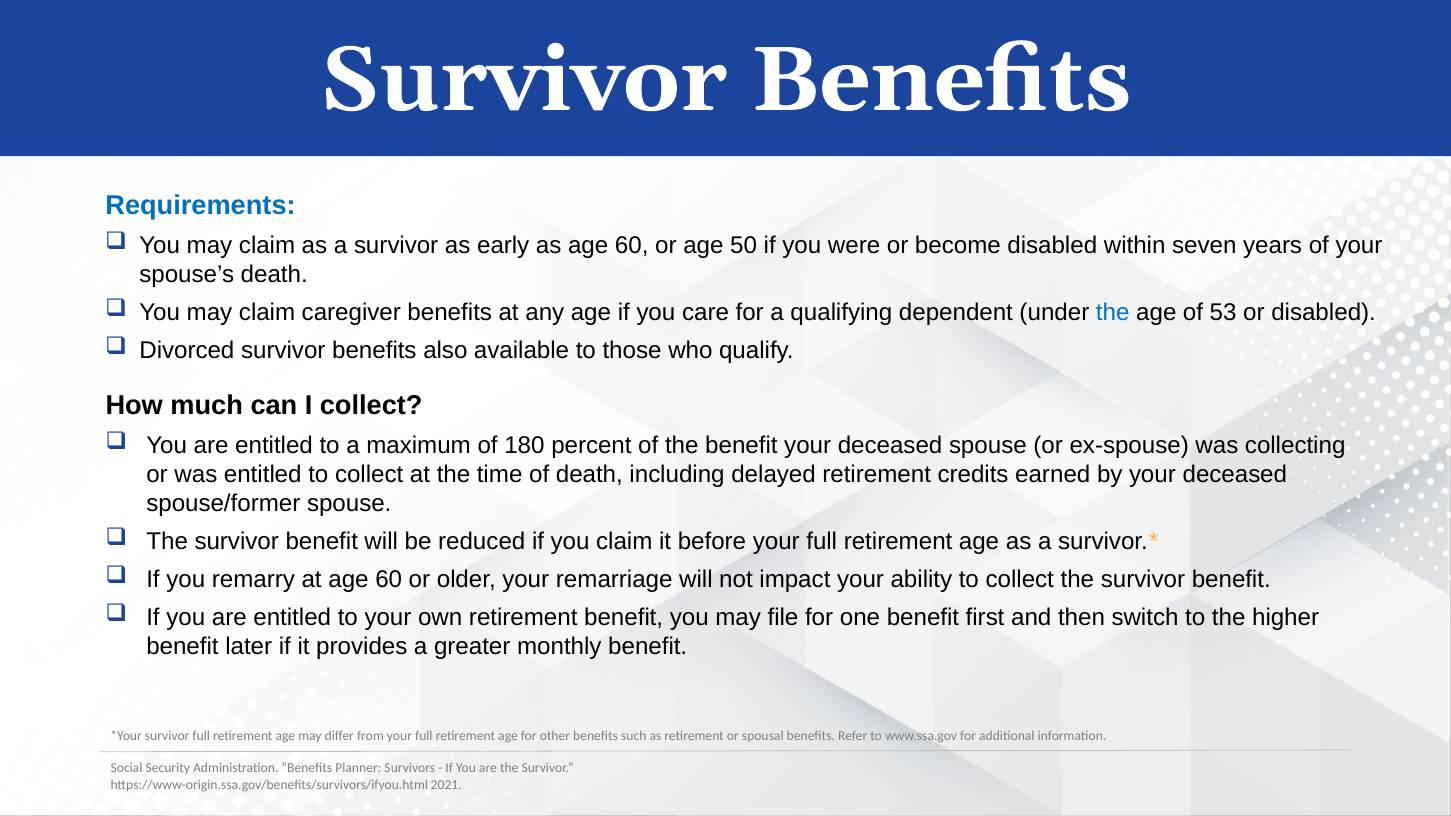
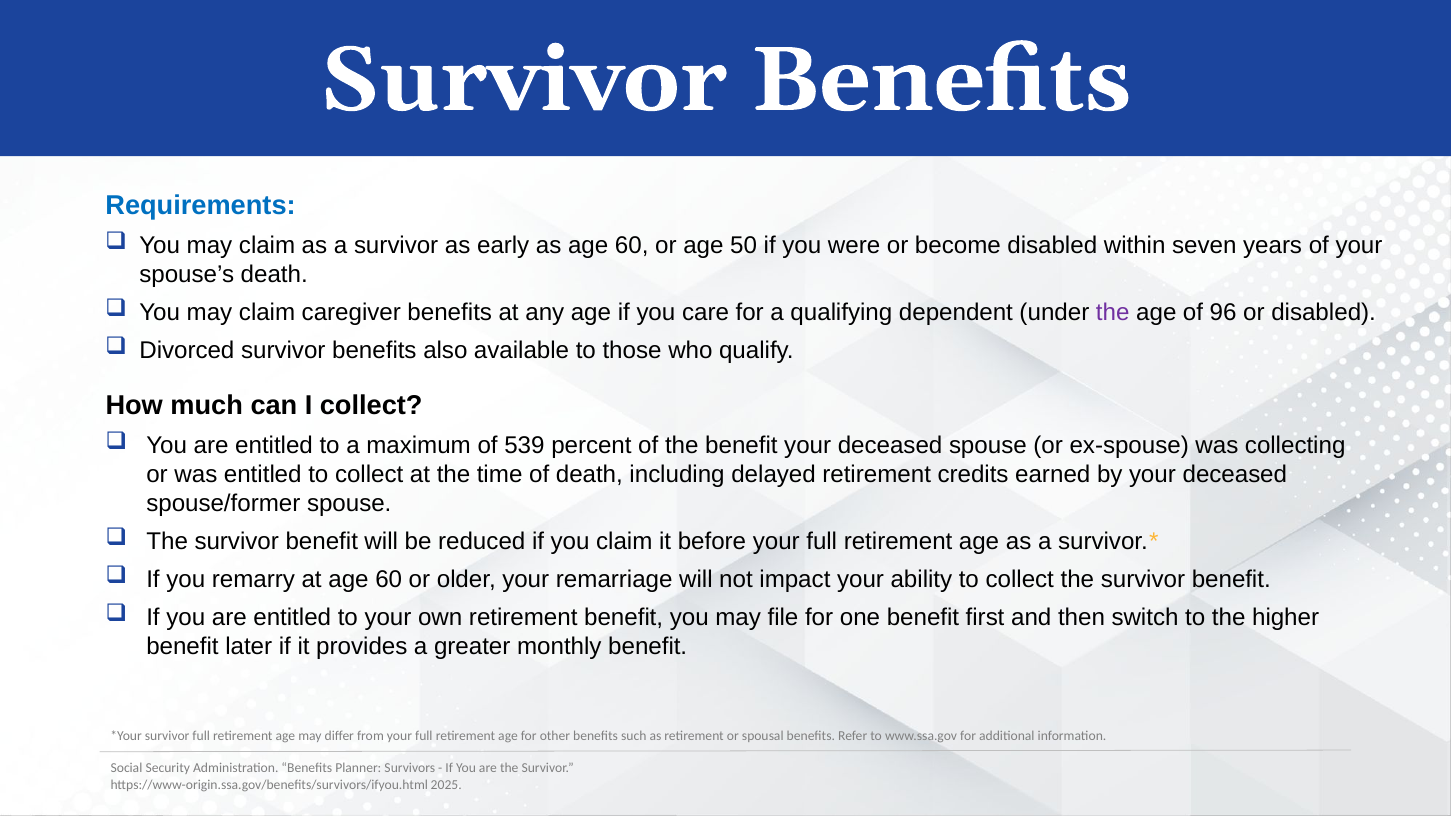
the colour: blue -> purple (1113, 313)
53: 53 -> 96 (1223, 313)
180: 180 -> 539 (524, 446)
2021: 2021 -> 2025 (446, 785)
